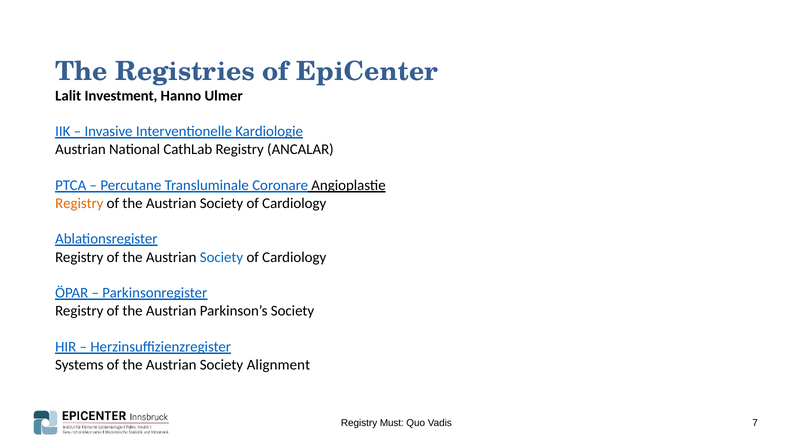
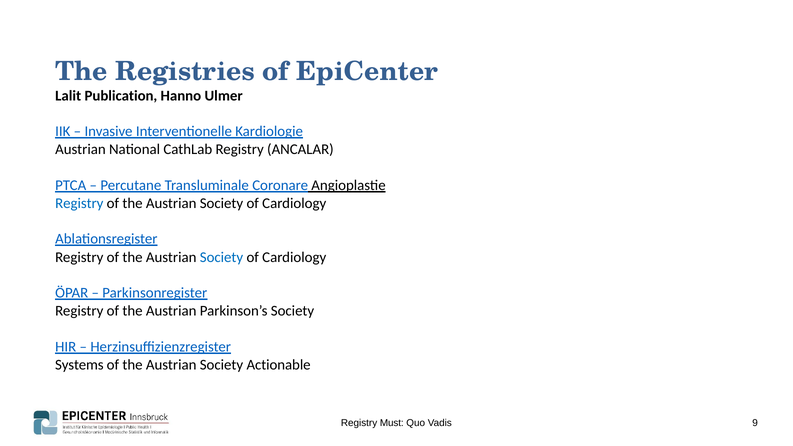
Investment: Investment -> Publication (121, 96)
Registry colour: orange -> blue (79, 203)
Alignment: Alignment -> Actionable (279, 365)
7: 7 -> 9 (755, 423)
